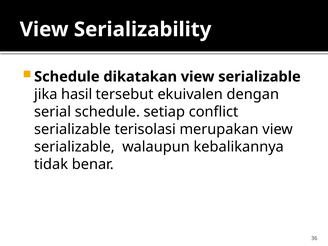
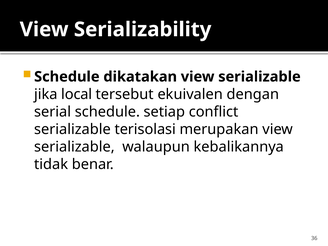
hasil: hasil -> local (77, 94)
